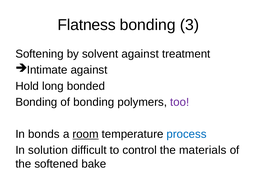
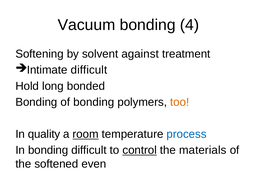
Flatness: Flatness -> Vacuum (87, 25)
3: 3 -> 4 (190, 25)
against: against -> difficult (89, 70)
too colour: purple -> orange (180, 102)
bonds: bonds -> quality (44, 134)
In solution: solution -> bonding (48, 150)
control underline: none -> present (140, 150)
bake: bake -> even (94, 164)
